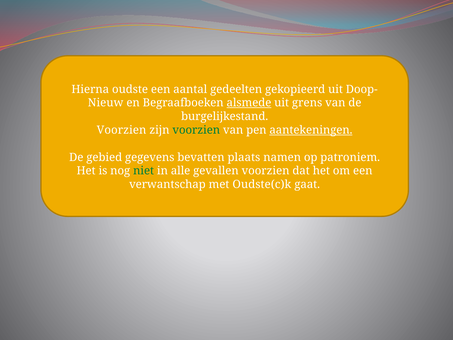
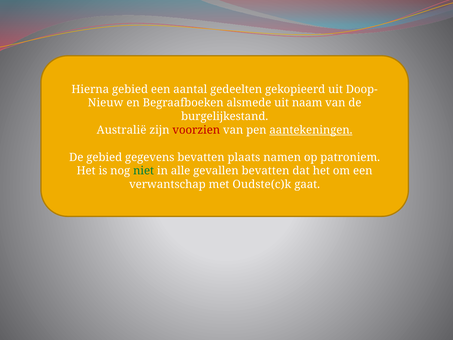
Hierna oudste: oudste -> gebied (130, 89)
alsmede underline: present -> none (249, 103)
grens: grens -> naam (307, 103)
Voorzien: Voorzien -> Australië (122, 130)
voorzien colour: green -> red (196, 130)
gevallen voorzien: voorzien -> bevatten (266, 171)
